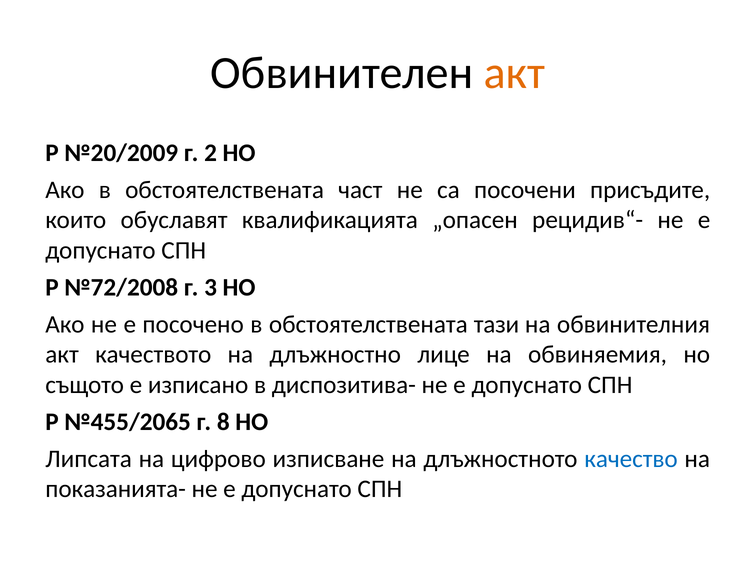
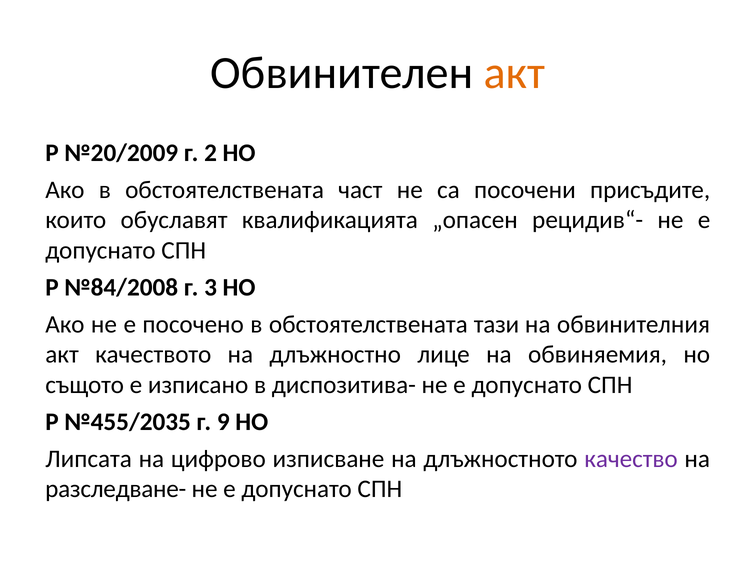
№72/2008: №72/2008 -> №84/2008 (121, 287)
№455/2065: №455/2065 -> №455/2035 (128, 422)
8: 8 -> 9 (223, 422)
качество colour: blue -> purple (631, 459)
показанията-: показанията- -> разследване- (116, 489)
